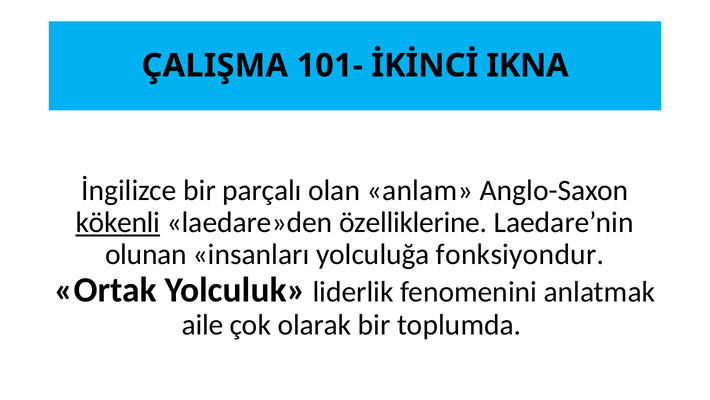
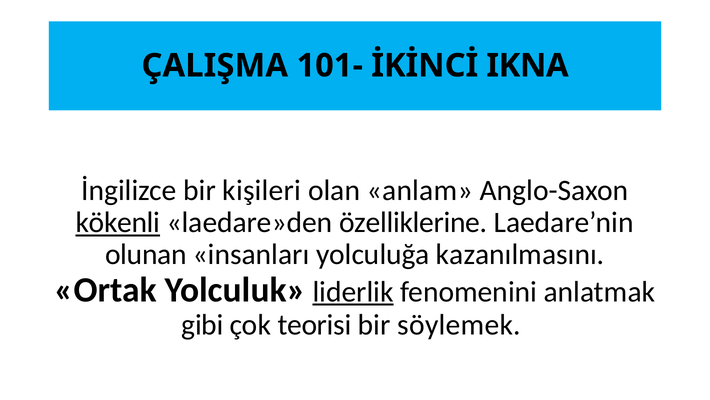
parçalı: parçalı -> kişileri (262, 190)
fonksiyondur: fonksiyondur -> kazanılmasını (520, 254)
liderlik underline: none -> present (353, 291)
aile: aile -> gibi (202, 325)
olarak: olarak -> teorisi (315, 325)
toplumda: toplumda -> söylemek (459, 325)
